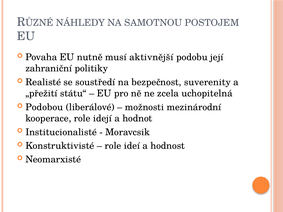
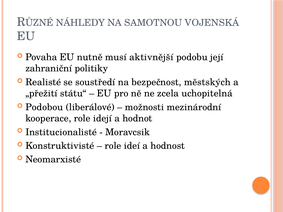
POSTOJEM: POSTOJEM -> VOJENSKÁ (212, 23)
suverenity: suverenity -> městských (207, 82)
